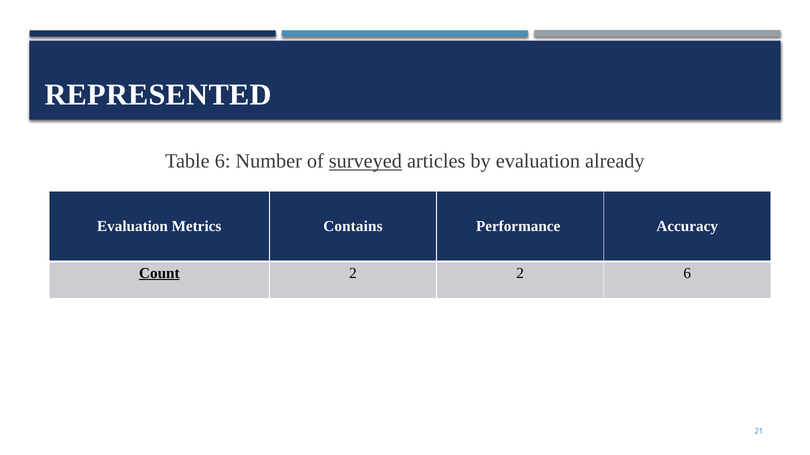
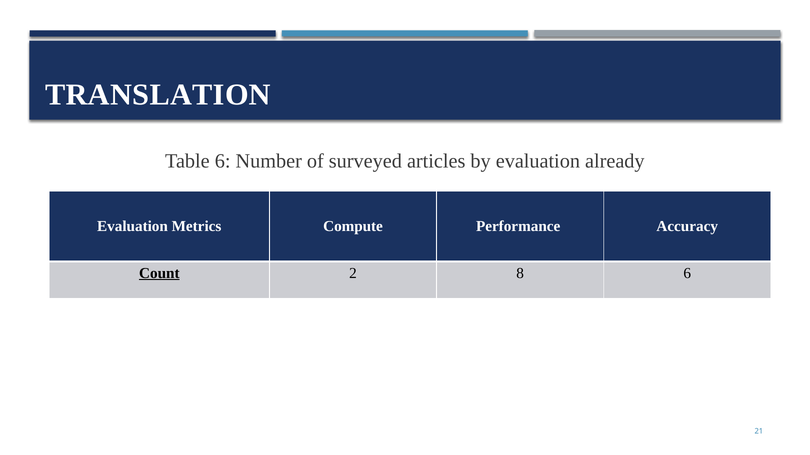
REPRESENTED: REPRESENTED -> TRANSLATION (158, 95)
surveyed underline: present -> none (365, 161)
Contains: Contains -> Compute (353, 227)
2 2: 2 -> 8 (520, 273)
